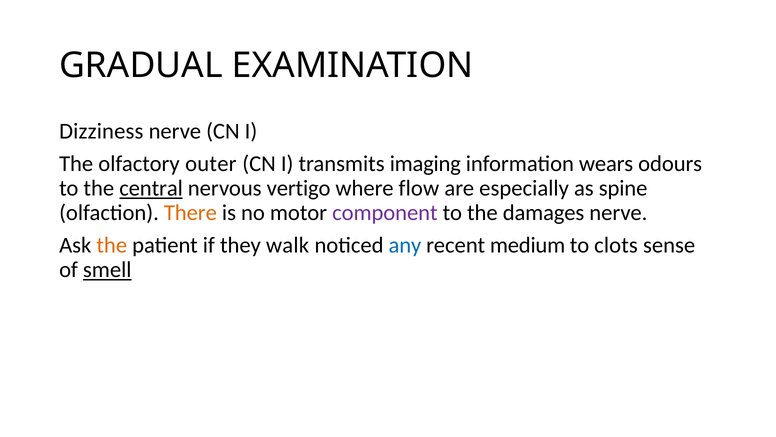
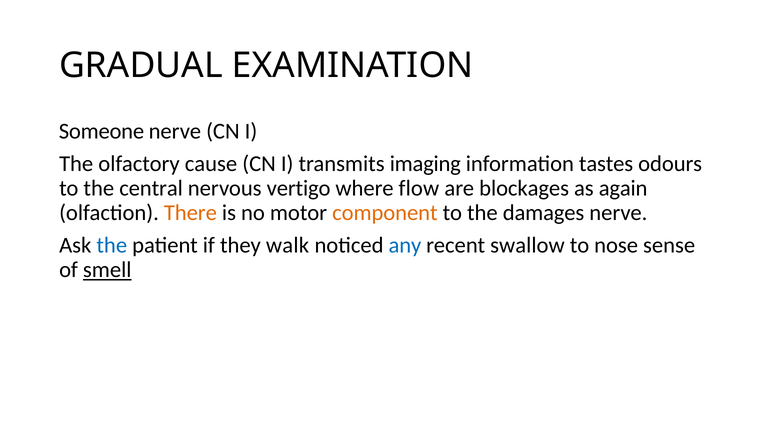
Dizziness: Dizziness -> Someone (101, 131)
outer: outer -> cause (211, 164)
wears: wears -> tastes (606, 164)
central underline: present -> none (151, 188)
especially: especially -> blockages (524, 188)
spine: spine -> again (623, 188)
component colour: purple -> orange (385, 213)
the colour: orange -> blue (112, 245)
medium: medium -> swallow (527, 245)
clots: clots -> nose (616, 245)
